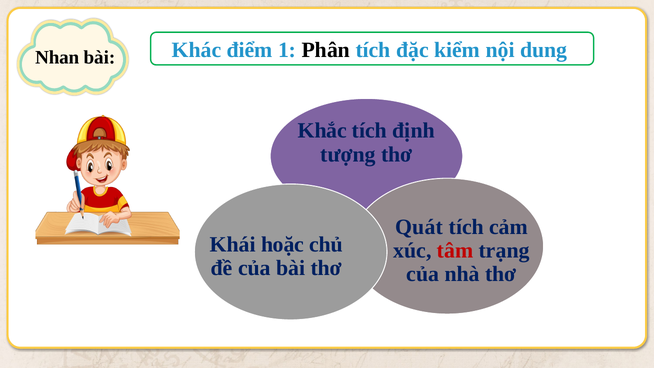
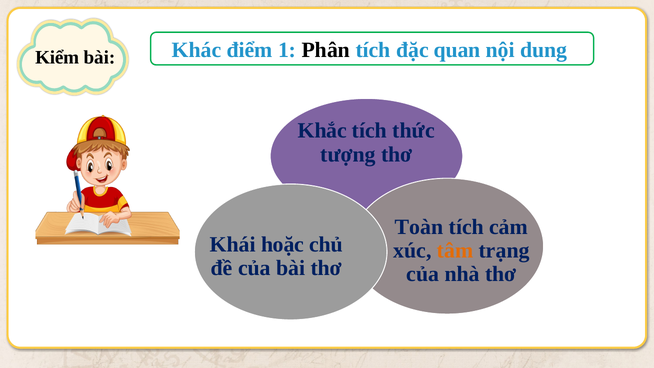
Nhan: Nhan -> Kiểm (57, 57)
kiểm: kiểm -> quan (457, 50)
định: định -> thức (414, 131)
Quát: Quát -> Toàn (419, 227)
tâm colour: red -> orange (455, 250)
